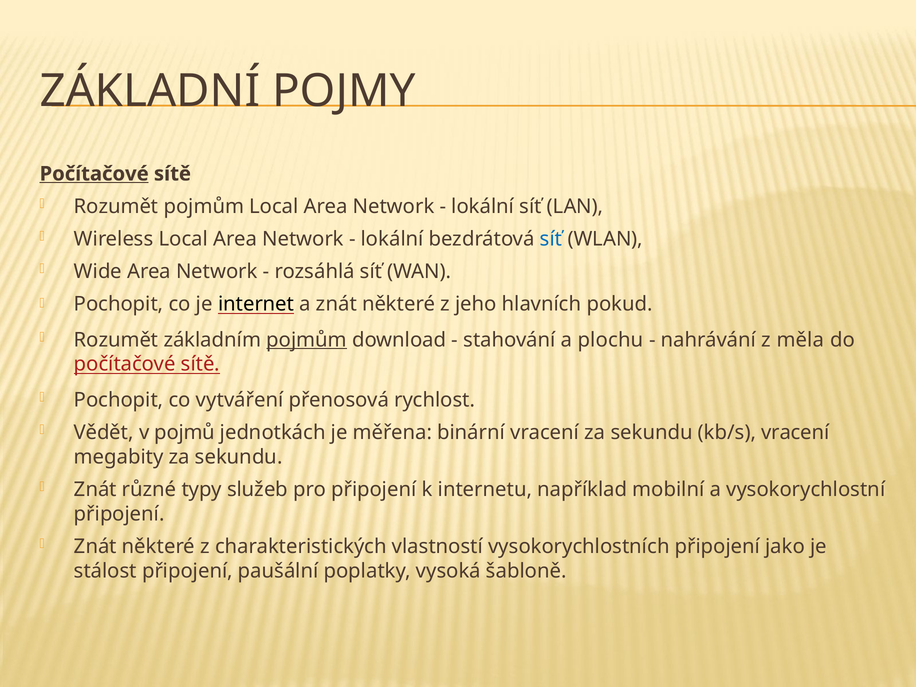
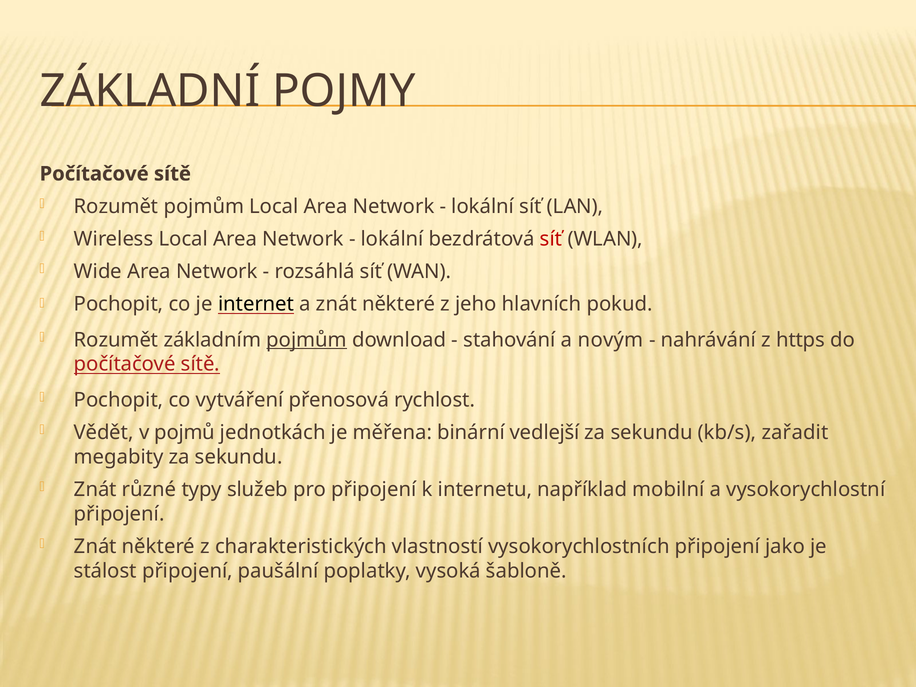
Počítačové underline: present -> none (94, 174)
síť colour: blue -> red (551, 239)
plochu: plochu -> novým (611, 340)
měla: měla -> https (801, 340)
binární vracení: vracení -> vedlejší (545, 433)
kb/s vracení: vracení -> zařadit (795, 433)
